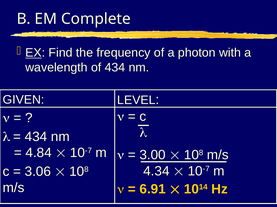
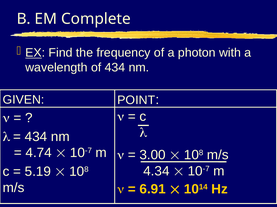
LEVEL: LEVEL -> POINT (136, 100)
4.84: 4.84 -> 4.74 (39, 153)
3.06: 3.06 -> 5.19 (38, 172)
